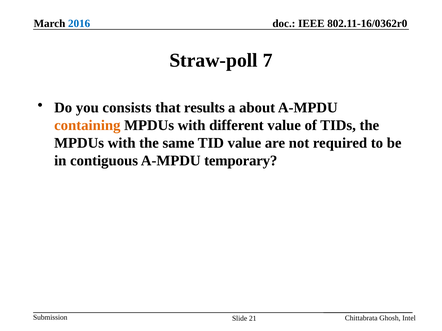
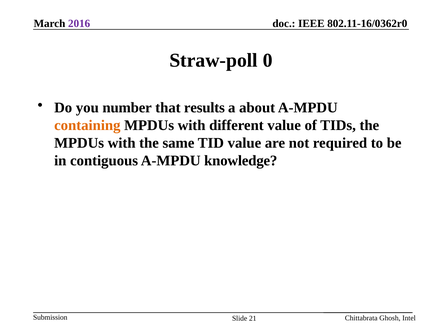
2016 colour: blue -> purple (79, 24)
7: 7 -> 0 (268, 60)
consists: consists -> number (127, 108)
temporary: temporary -> knowledge (241, 161)
